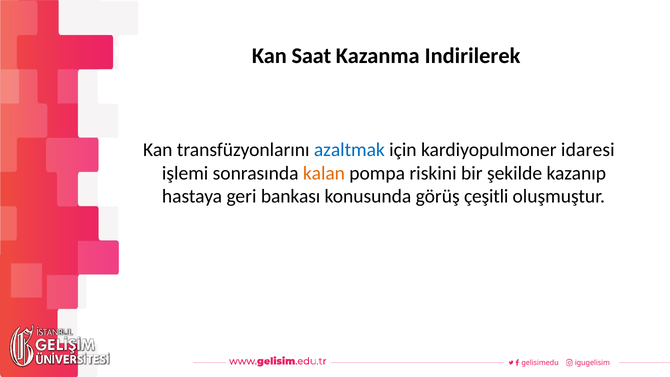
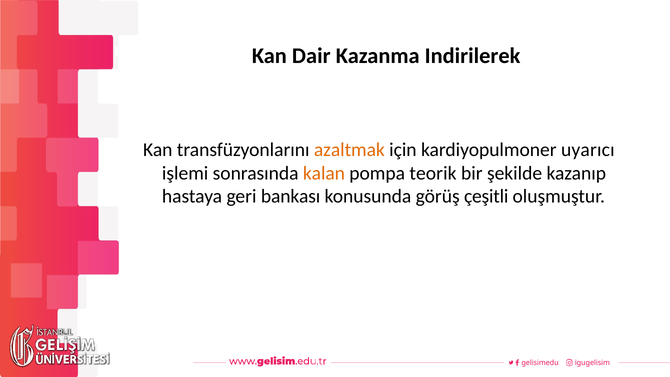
Saat: Saat -> Dair (311, 56)
azaltmak colour: blue -> orange (349, 150)
idaresi: idaresi -> uyarıcı (588, 150)
riskini: riskini -> teorik (433, 173)
